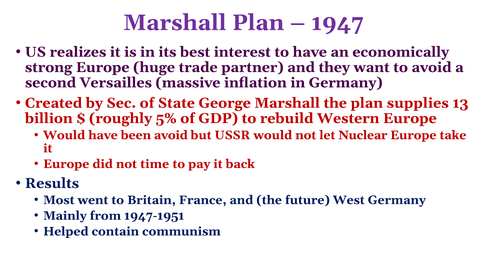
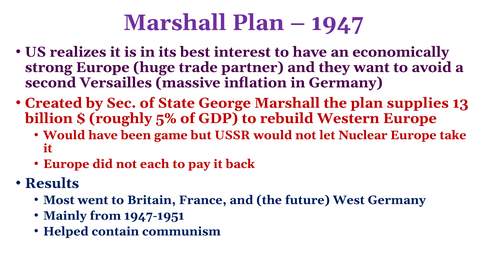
been avoid: avoid -> game (171, 135)
time: time -> each (155, 164)
